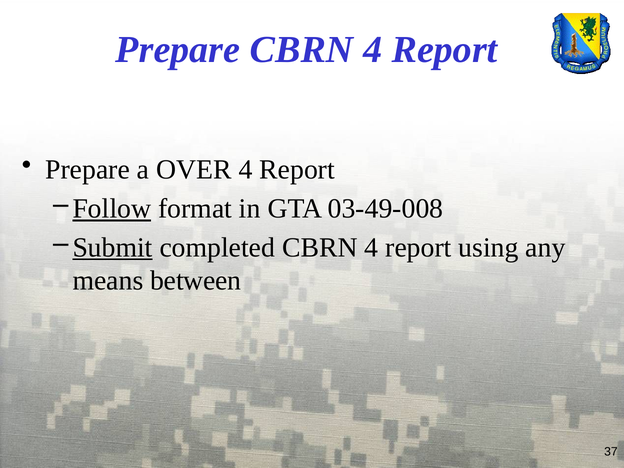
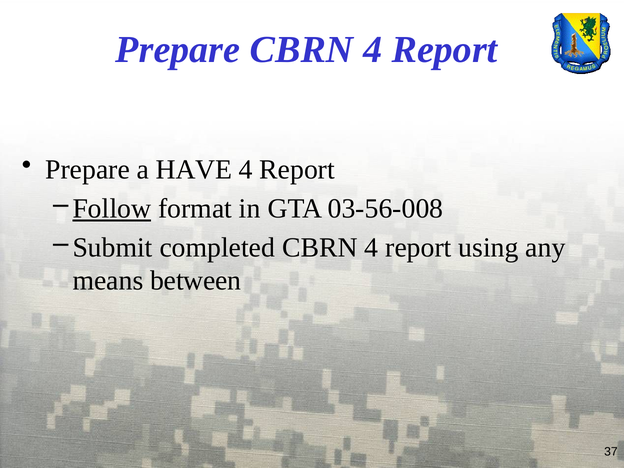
OVER: OVER -> HAVE (194, 170)
03-49-008: 03-49-008 -> 03-56-008 (385, 209)
Submit underline: present -> none (113, 247)
